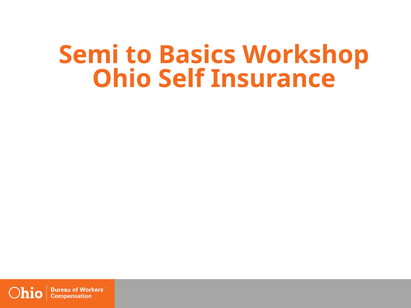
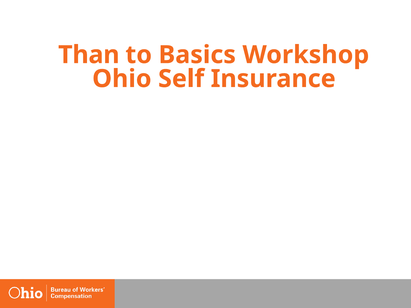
Semi: Semi -> Than (89, 55)
